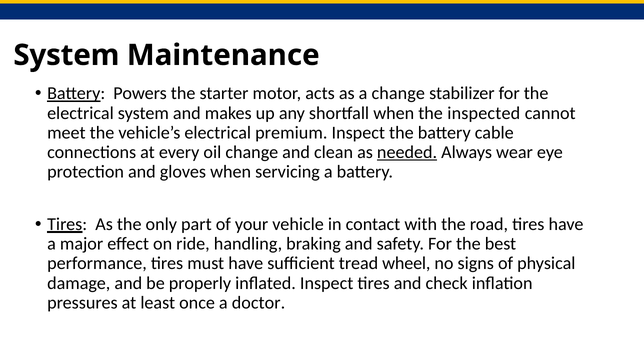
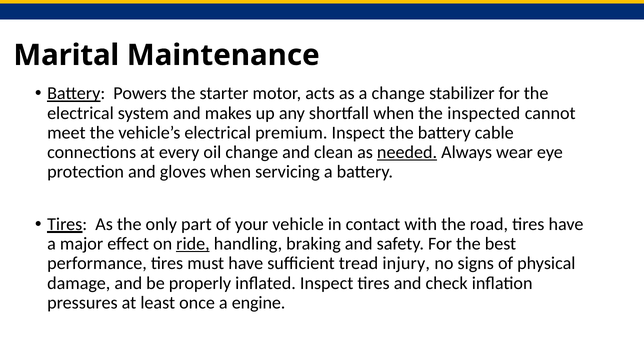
System: System -> Marital (66, 55)
ride underline: none -> present (193, 244)
wheel: wheel -> injury (406, 264)
doctor: doctor -> engine (259, 303)
